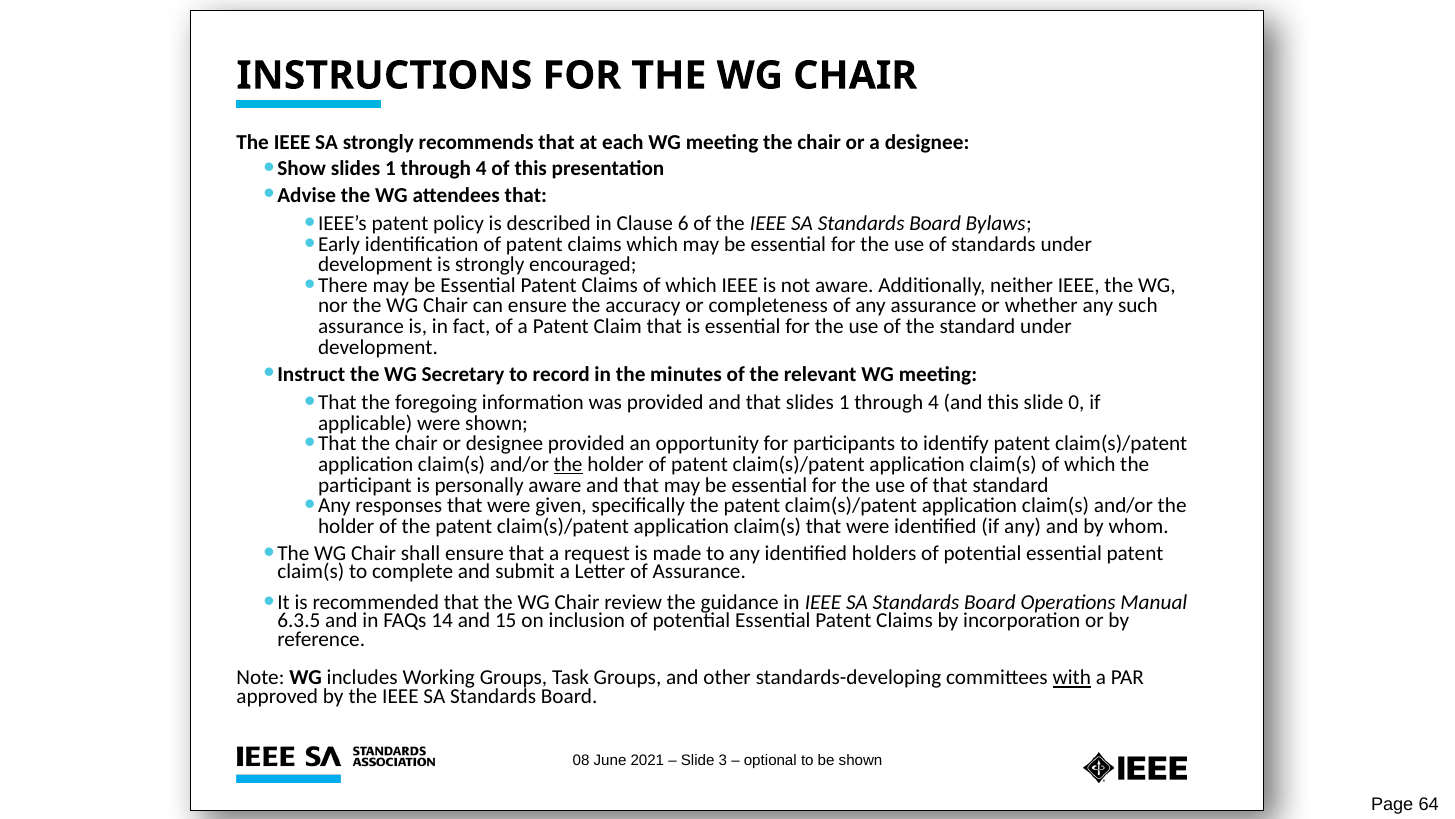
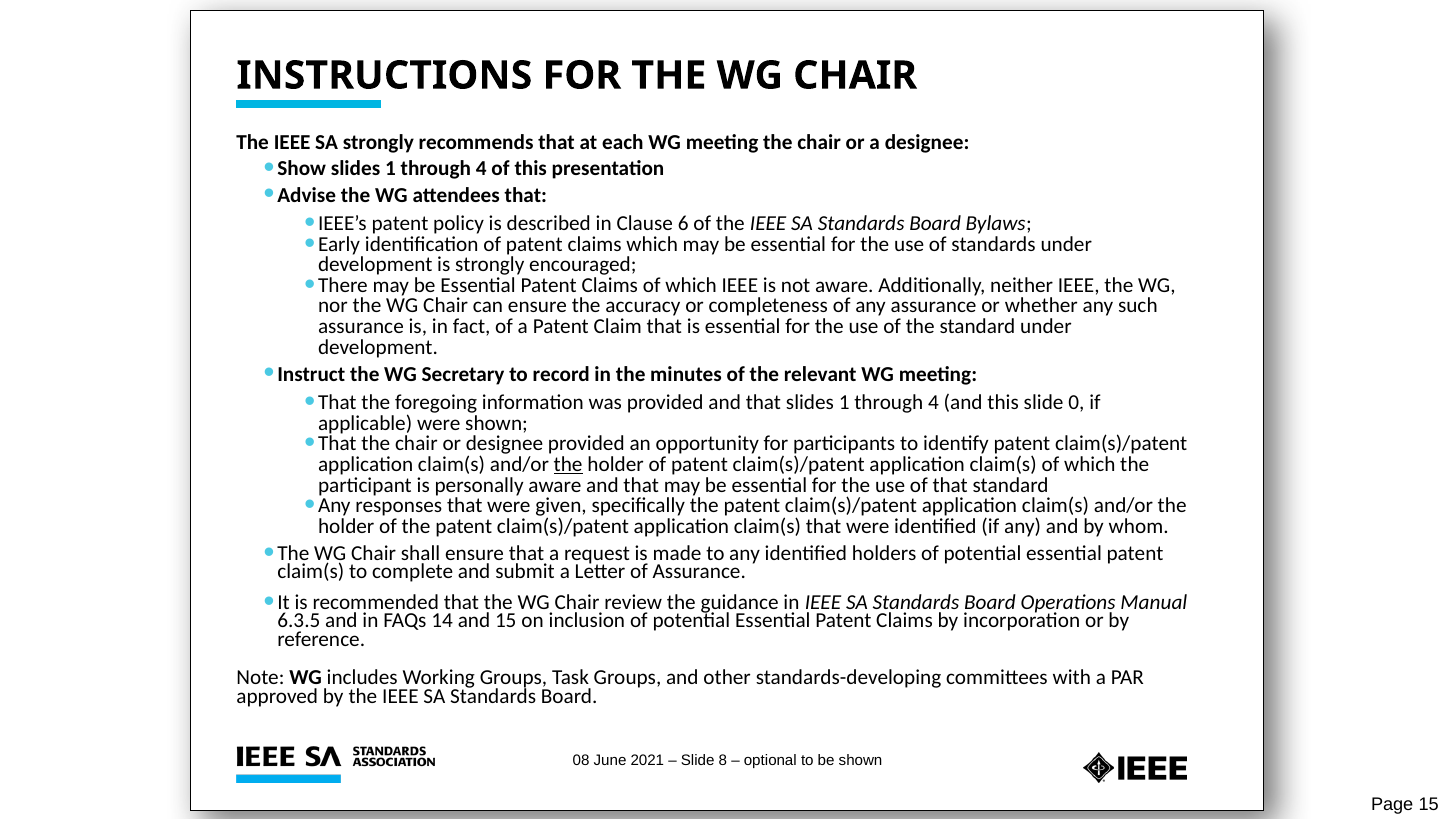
with underline: present -> none (1072, 677)
3: 3 -> 8 (723, 760)
64: 64 -> 15 (1429, 804)
